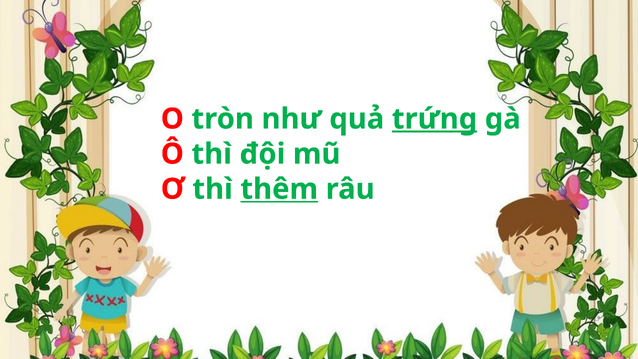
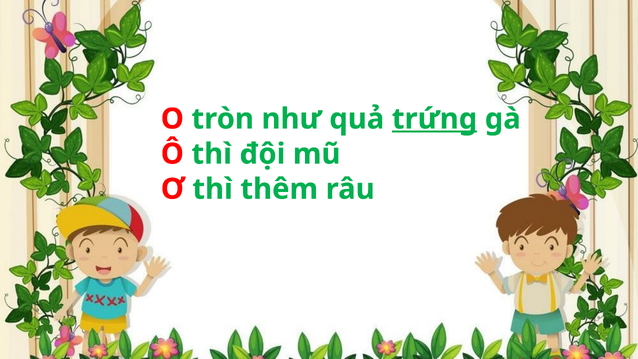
thêm underline: present -> none (279, 189)
